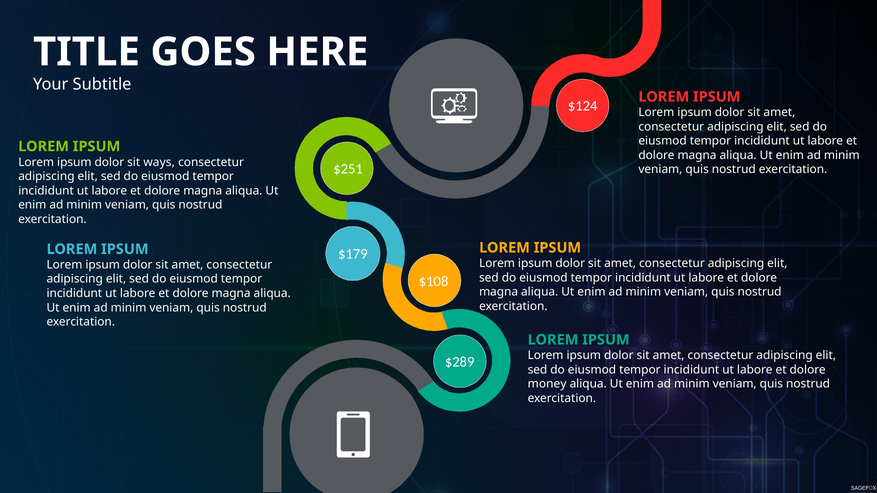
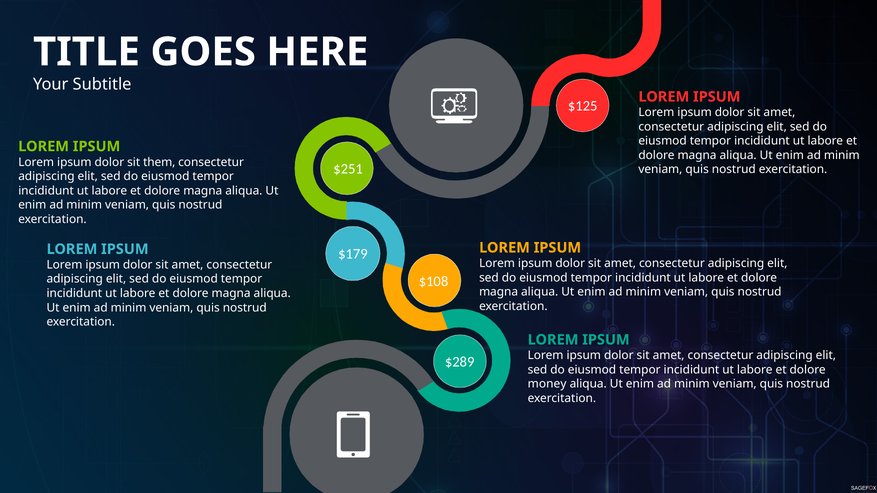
$124: $124 -> $125 (583, 106)
ways: ways -> them (159, 162)
